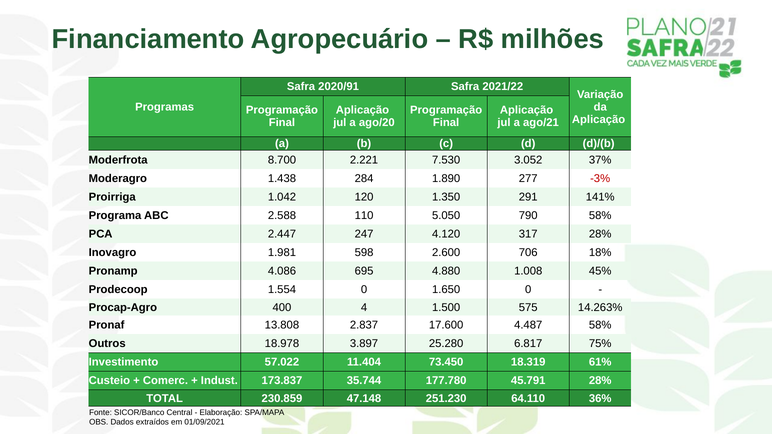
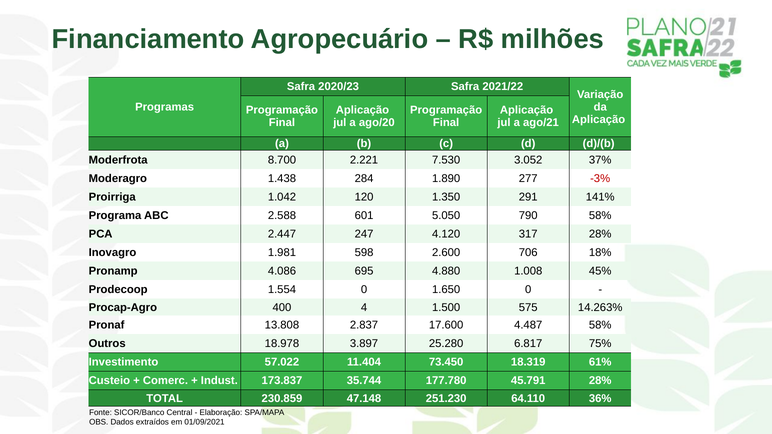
2020/91: 2020/91 -> 2020/23 (339, 87)
110: 110 -> 601 (364, 216)
